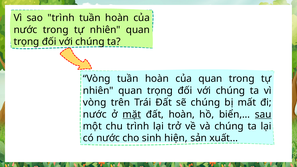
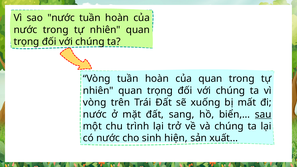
sao trình: trình -> nước (61, 18)
sẽ chúng: chúng -> xuống (206, 103)
mặt underline: present -> none (132, 114)
đất hoàn: hoàn -> sang (182, 114)
